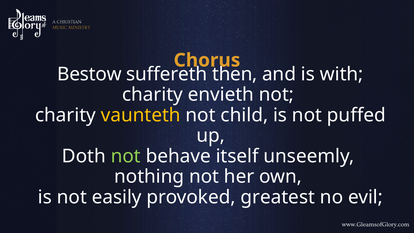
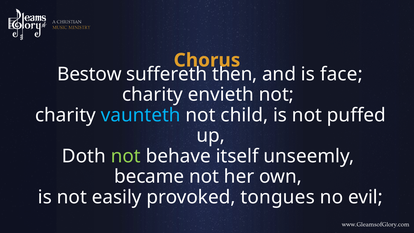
with: with -> face (342, 74)
vaunteth colour: yellow -> light blue (141, 115)
nothing: nothing -> became (149, 177)
greatest: greatest -> tongues (278, 197)
